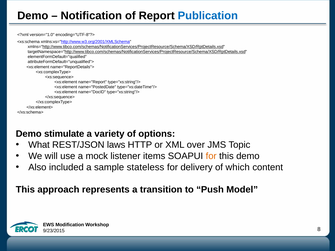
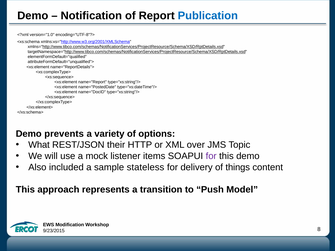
stimulate: stimulate -> prevents (64, 134)
laws: laws -> their (116, 145)
for colour: orange -> purple (211, 156)
which: which -> things (238, 167)
